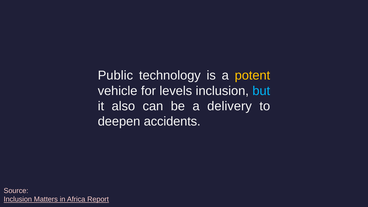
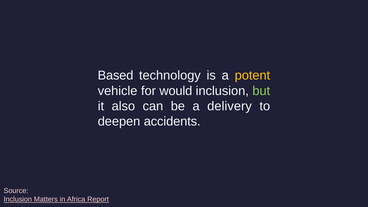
Public: Public -> Based (116, 75)
levels: levels -> would (176, 91)
but colour: light blue -> light green (261, 91)
